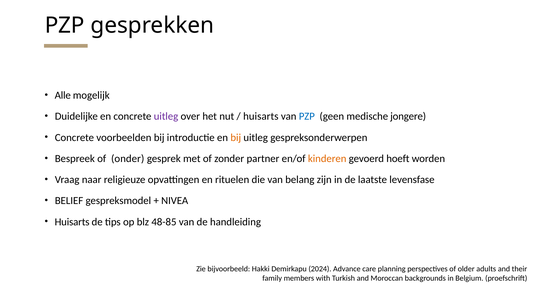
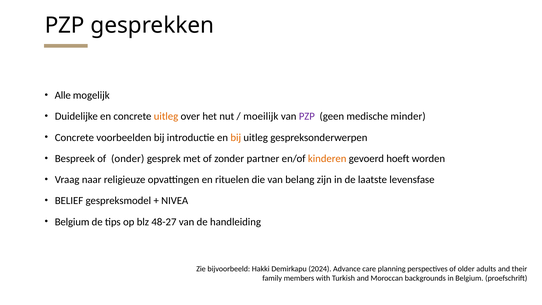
uitleg colour: purple -> orange (166, 116)
huisarts: huisarts -> moeilijk (261, 116)
PZP colour: blue -> purple (307, 116)
jongere: jongere -> minder (408, 116)
Huisarts: Huisarts -> Belgium (72, 222)
48-85: 48-85 -> 48-27 (164, 222)
